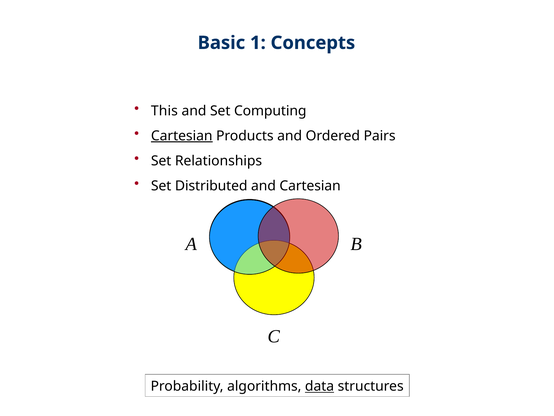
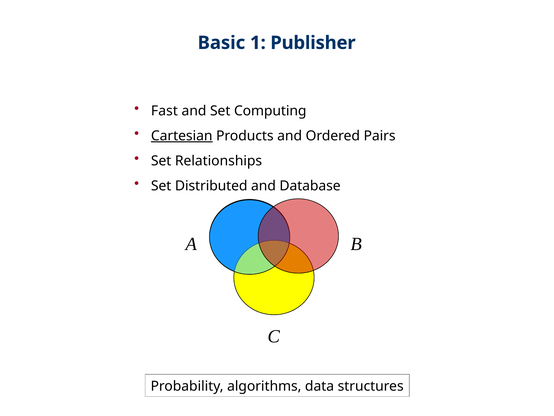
Concepts: Concepts -> Publisher (313, 43)
This: This -> Fast (164, 111)
and Cartesian: Cartesian -> Database (310, 186)
data underline: present -> none (320, 386)
